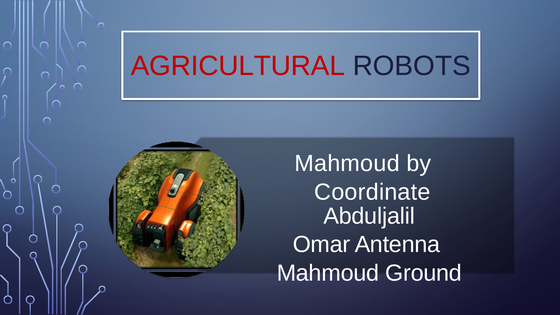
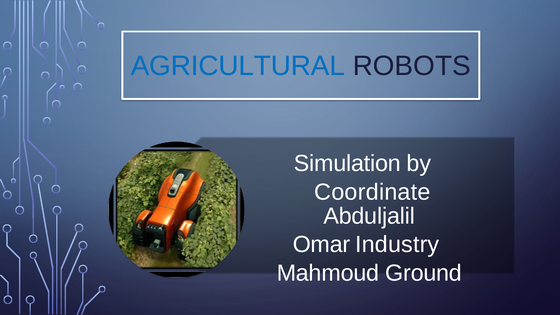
AGRICULTURAL colour: red -> blue (238, 66)
Mahmoud: Mahmoud -> Simulation (347, 164)
Antenna: Antenna -> Industry (397, 245)
